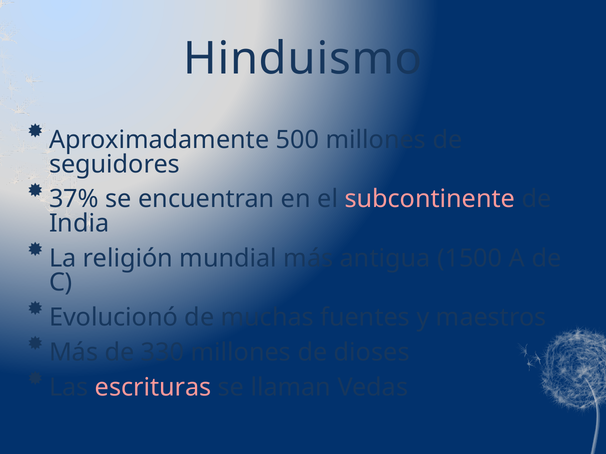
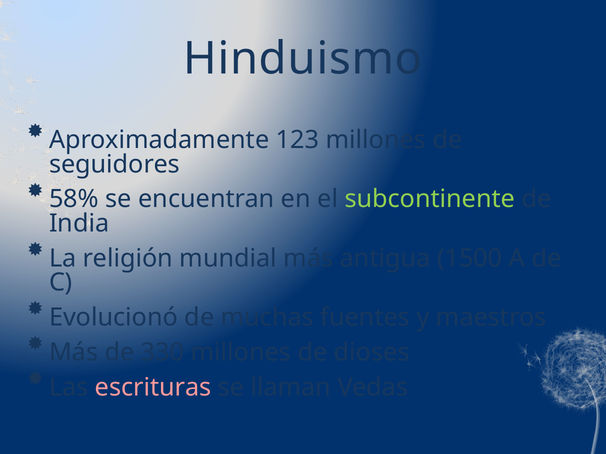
500: 500 -> 123 (297, 140)
37%: 37% -> 58% (74, 199)
subcontinente colour: pink -> light green (430, 199)
